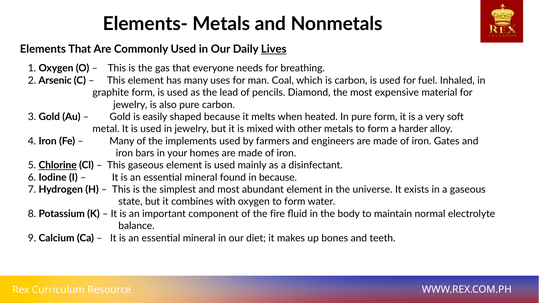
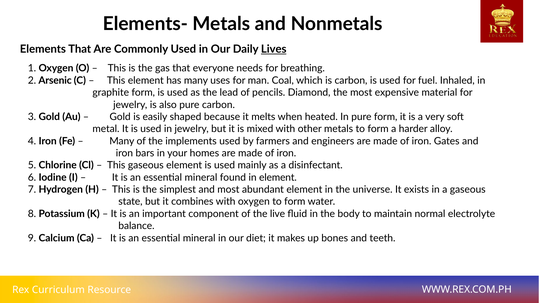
Chlorine underline: present -> none (58, 165)
in because: because -> element (278, 178)
fire: fire -> live (278, 214)
